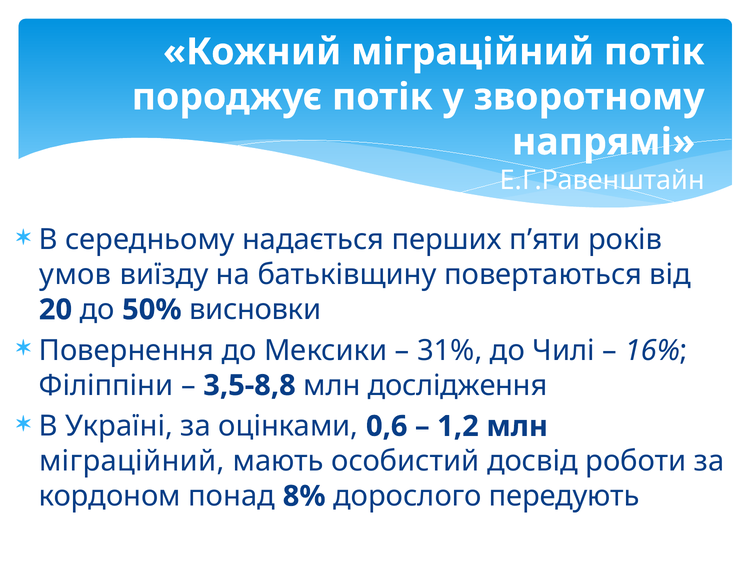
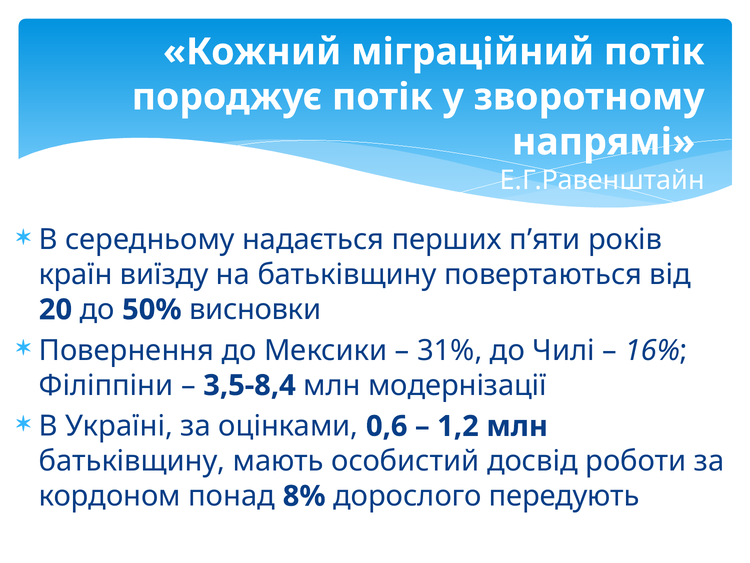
умов: умов -> країн (76, 274)
3,5-8,8: 3,5-8,8 -> 3,5-8,4 (249, 385)
дослідження: дослідження -> модернізації (457, 385)
міграційний: міграційний -> батьківщину (132, 461)
